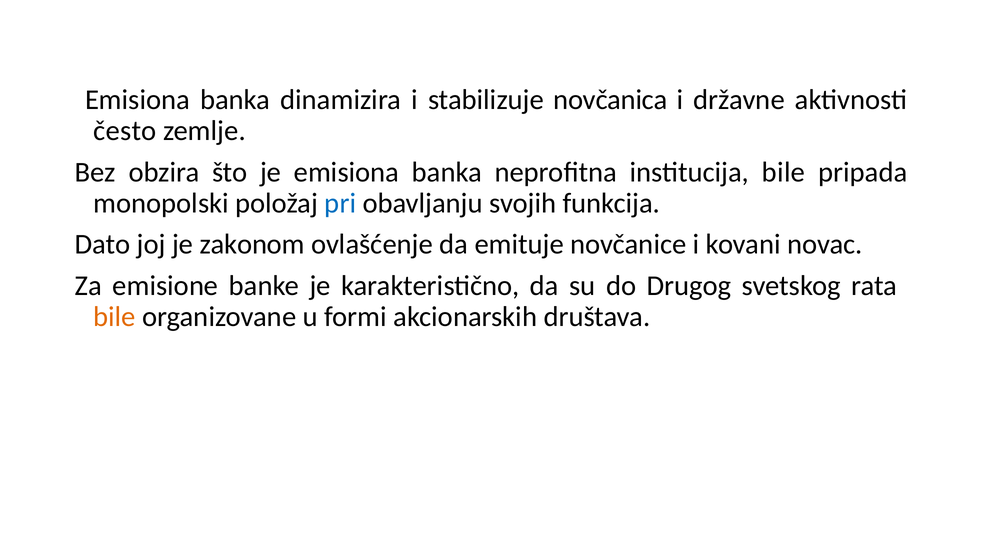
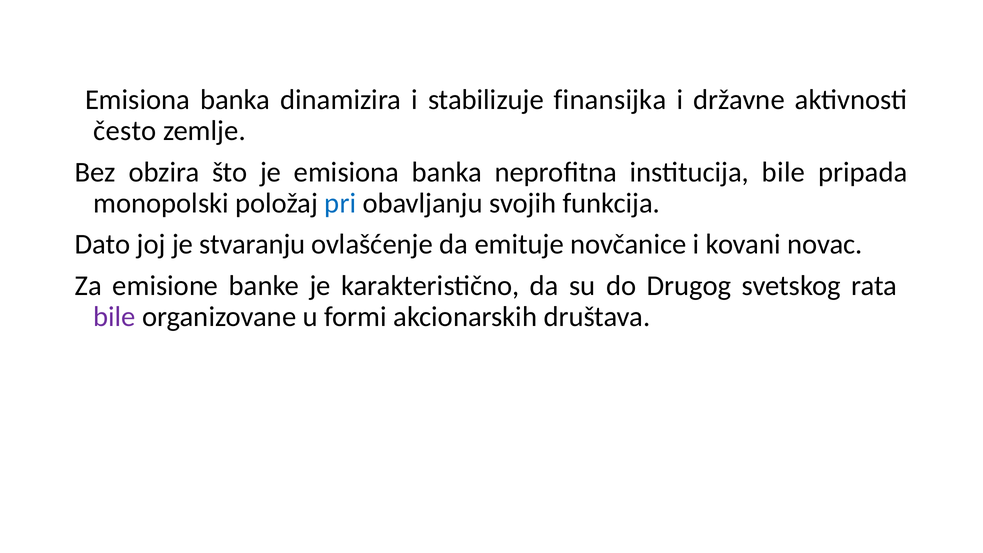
novčanica: novčanica -> finansijka (610, 100)
zakonom: zakonom -> stvaranju (252, 244)
bile colour: orange -> purple (115, 317)
